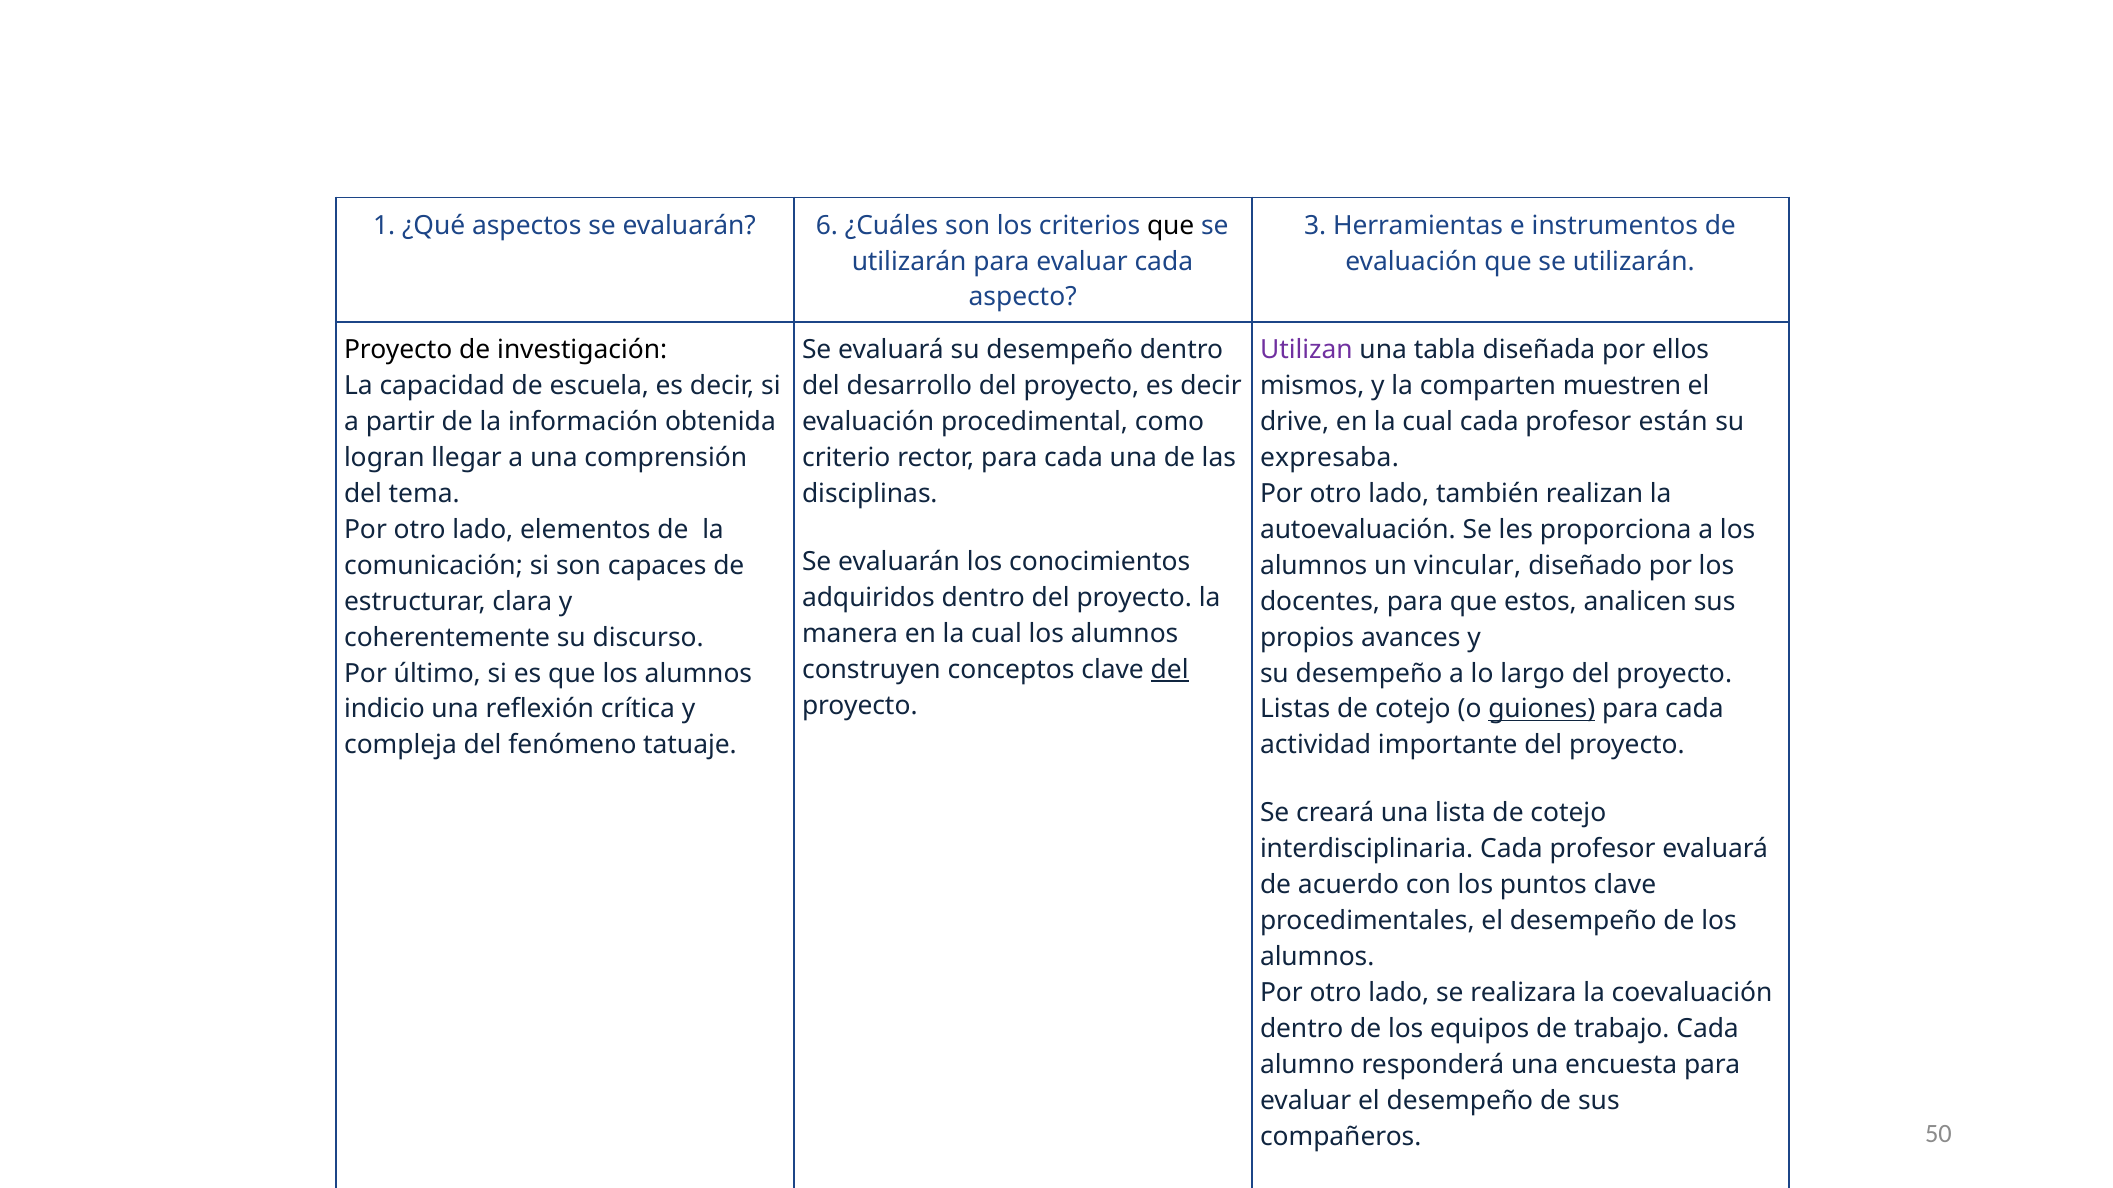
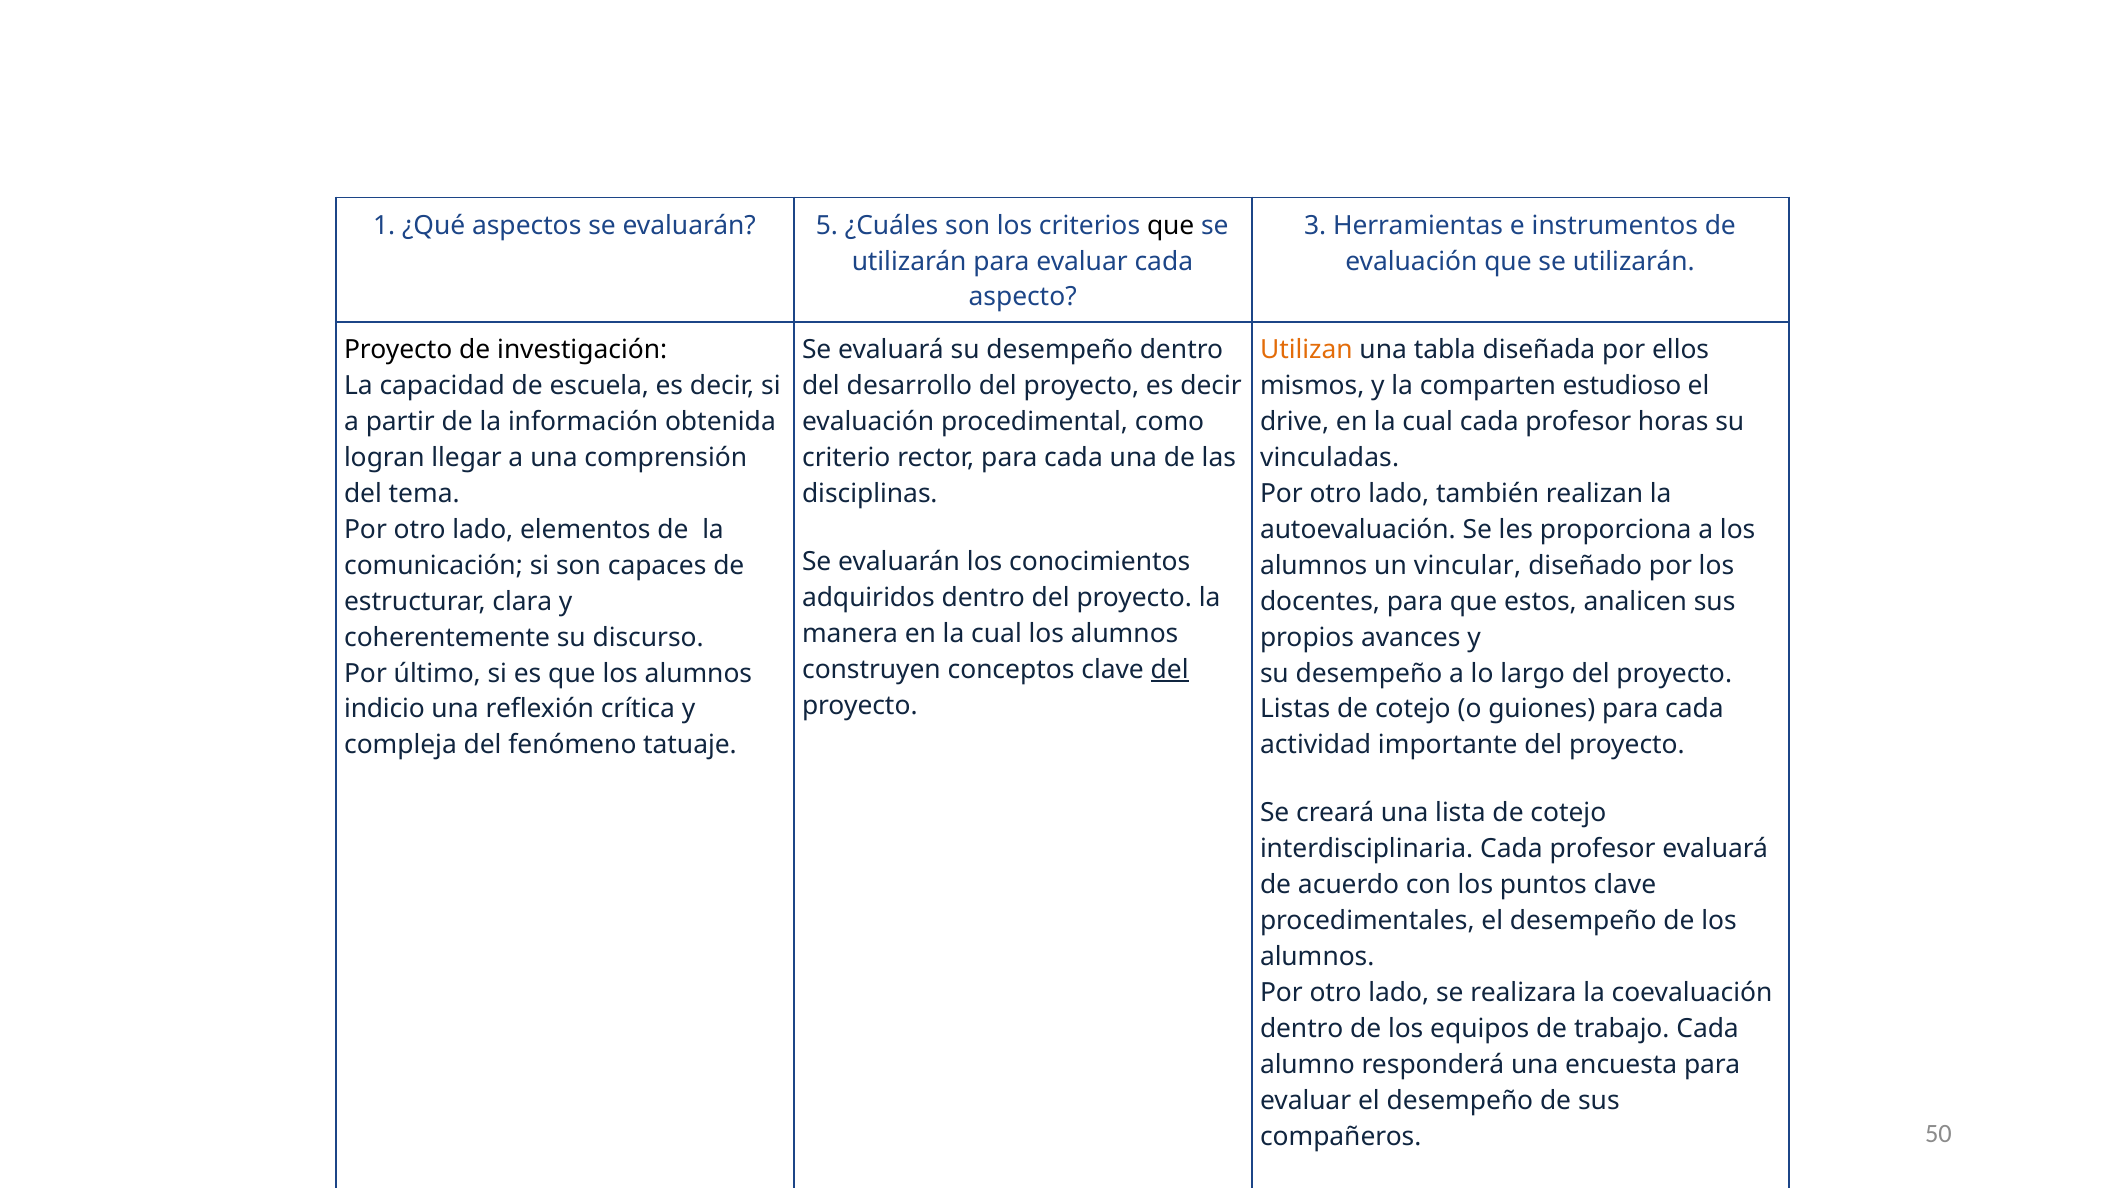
6: 6 -> 5 (827, 226)
Utilizan colour: purple -> orange (1306, 350)
muestren: muestren -> estudioso (1622, 386)
están: están -> horas (1673, 422)
expresaba: expresaba -> vinculadas (1330, 458)
guiones underline: present -> none (1542, 710)
